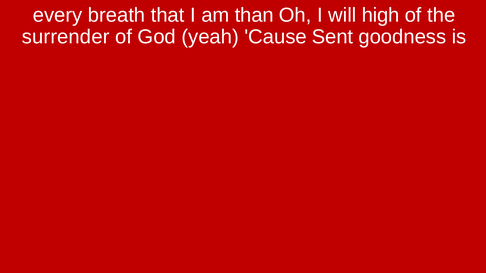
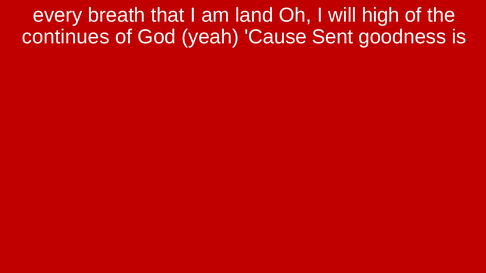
than: than -> land (254, 15)
surrender: surrender -> continues (66, 37)
